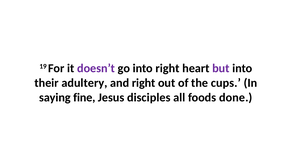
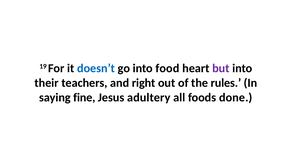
doesn’t colour: purple -> blue (96, 68)
into right: right -> food (167, 68)
adultery: adultery -> teachers (84, 83)
cups: cups -> rules (226, 83)
disciples: disciples -> adultery (149, 98)
